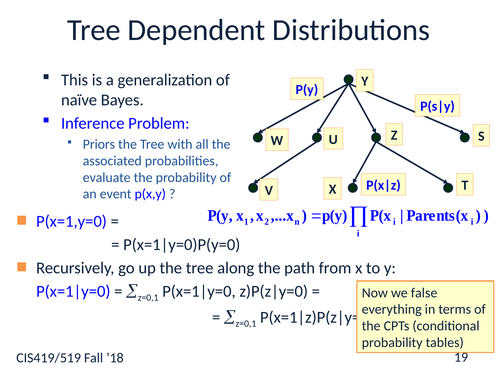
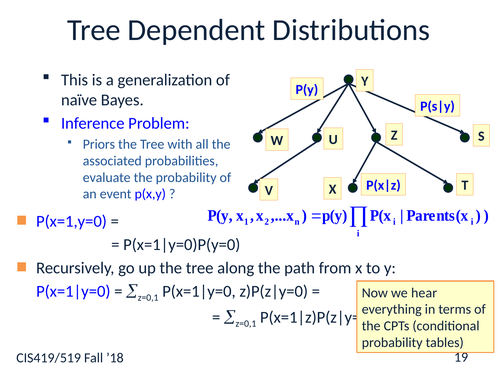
false: false -> hear (424, 292)
